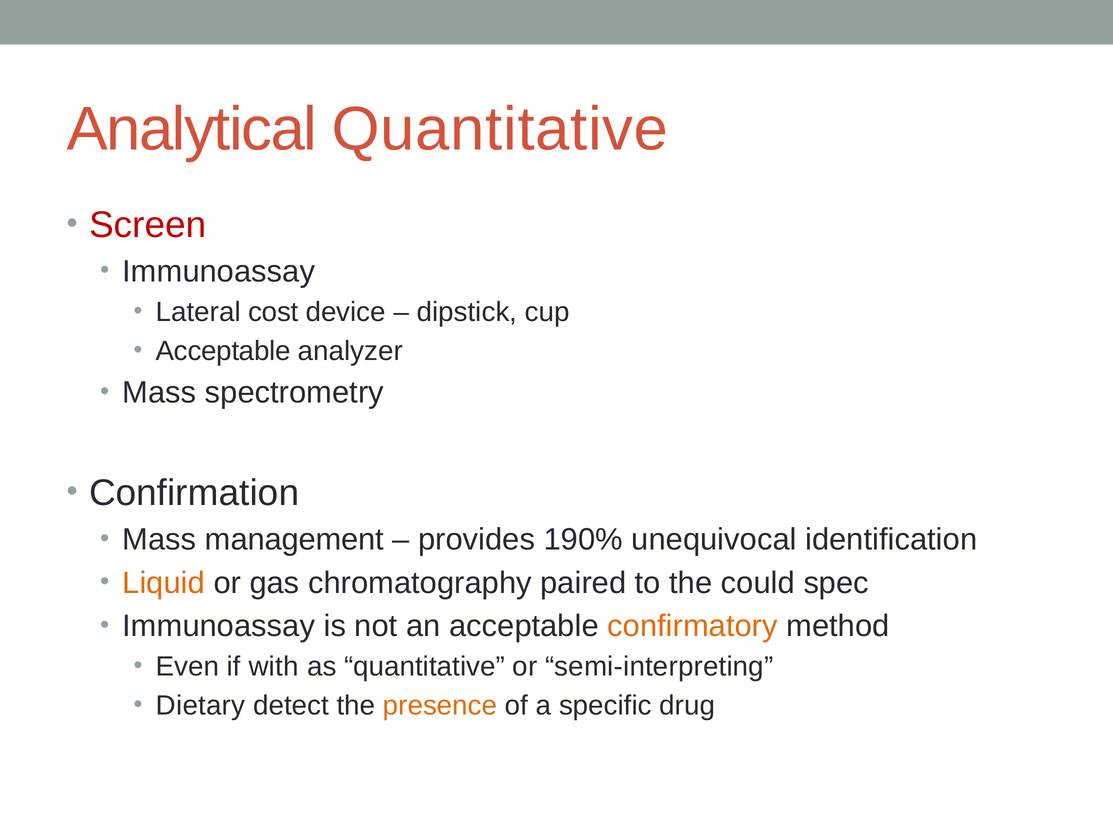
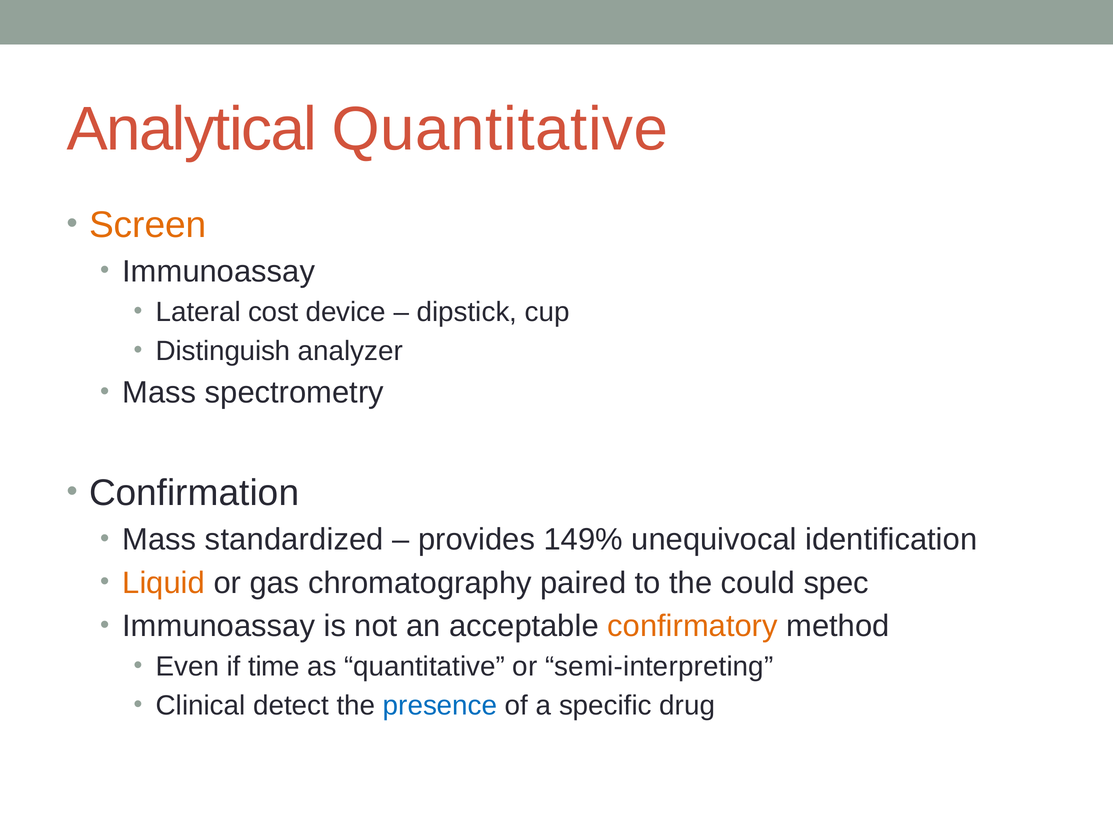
Screen colour: red -> orange (148, 225)
Acceptable: Acceptable -> Distinguish (223, 351)
management: management -> standardized (294, 540)
190%: 190% -> 149% (583, 540)
with: with -> time (274, 667)
Dietary: Dietary -> Clinical (201, 706)
presence colour: orange -> blue (440, 706)
